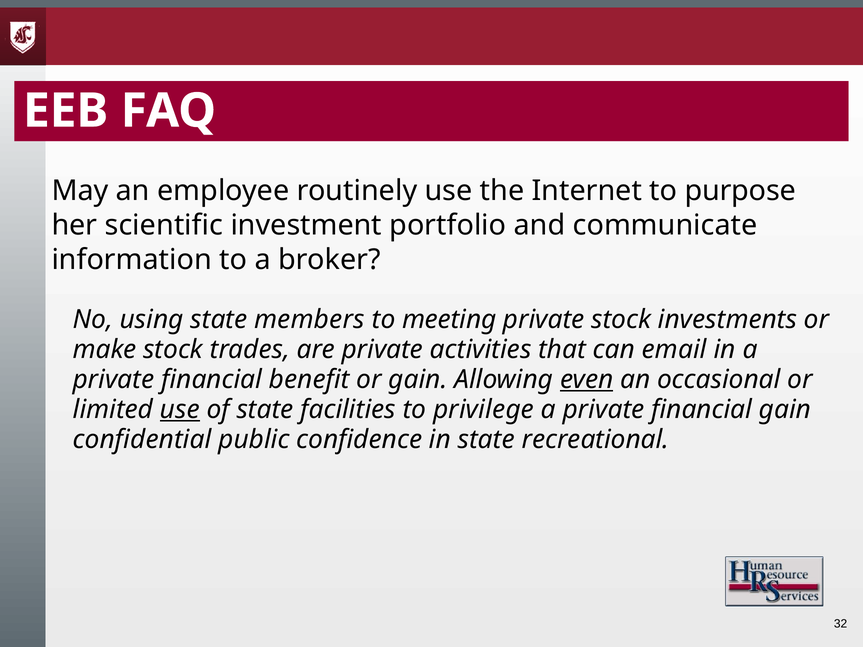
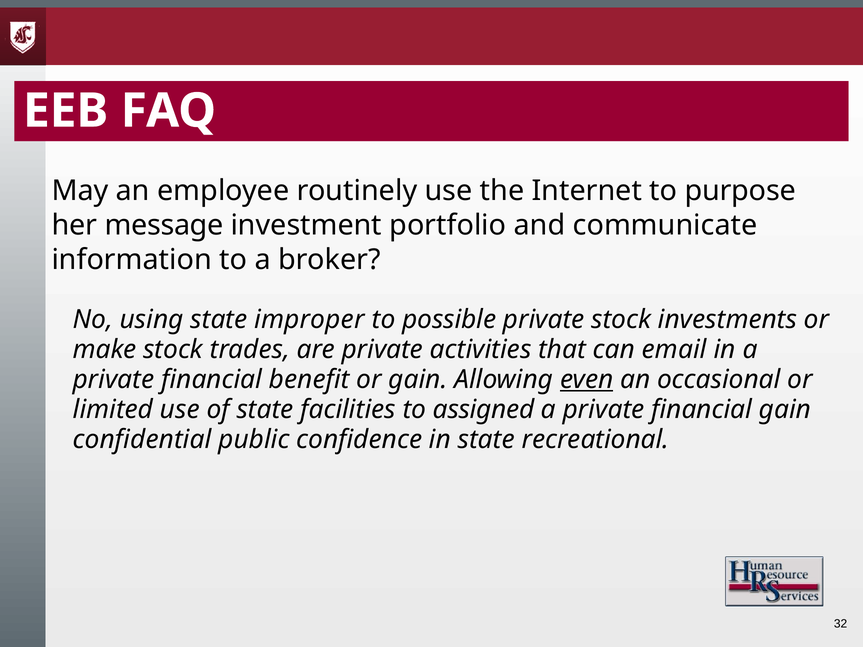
scientific: scientific -> message (164, 225)
members: members -> improper (309, 320)
meeting: meeting -> possible (449, 320)
use underline: present -> none (180, 410)
privilege: privilege -> assigned (484, 410)
